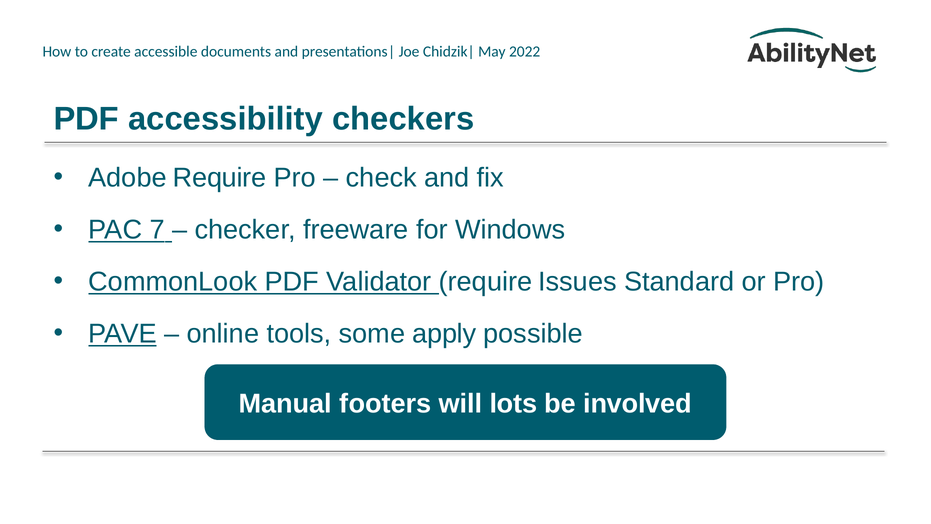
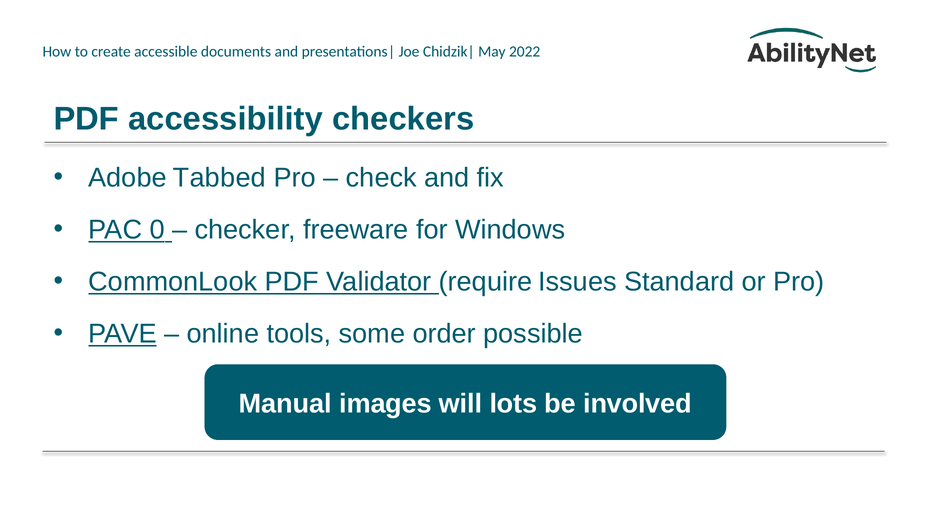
Adobe Require: Require -> Tabbed (219, 178)
7: 7 -> 0 (157, 230)
apply: apply -> order (444, 334)
footers: footers -> images (386, 404)
